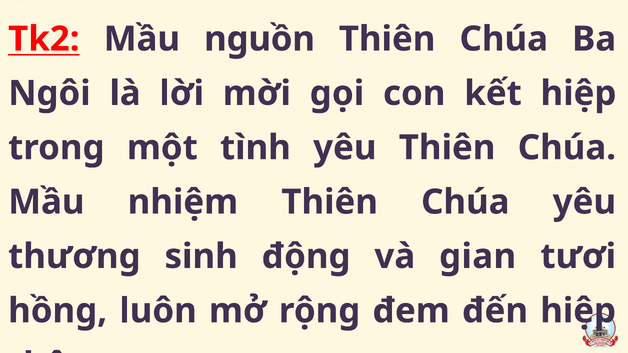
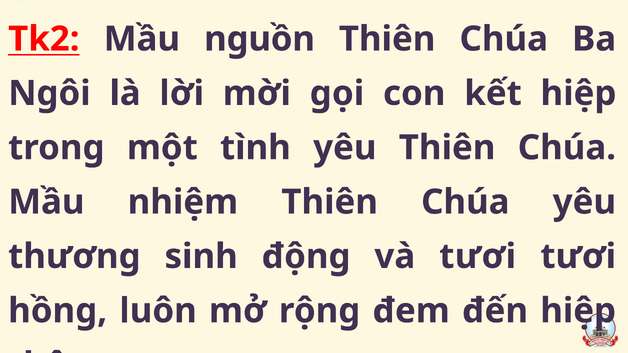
và gian: gian -> tươi (478, 257)
